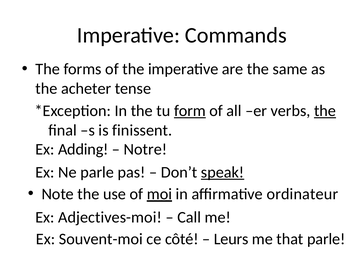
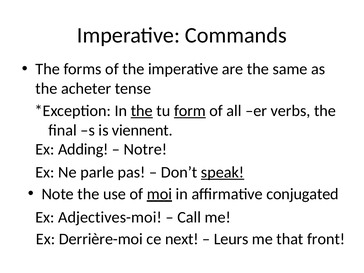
the underline: none -> present (142, 111)
the underline: present -> none (325, 111)
finissent: finissent -> viennent (142, 130)
ordinateur: ordinateur -> conjugated (303, 194)
Souvent-moi: Souvent-moi -> Derrière-moi (101, 239)
côté: côté -> next (182, 239)
that parle: parle -> front (326, 239)
